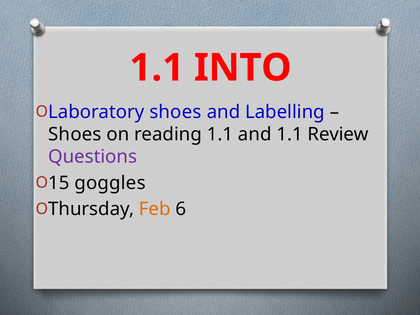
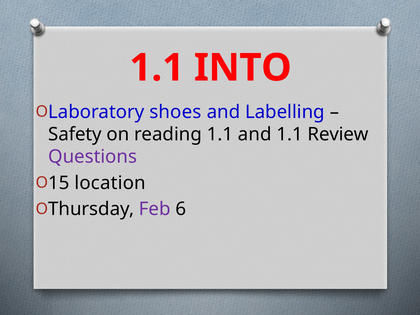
Shoes: Shoes -> Safety (75, 134)
goggles: goggles -> location (110, 183)
Feb colour: orange -> purple (155, 209)
